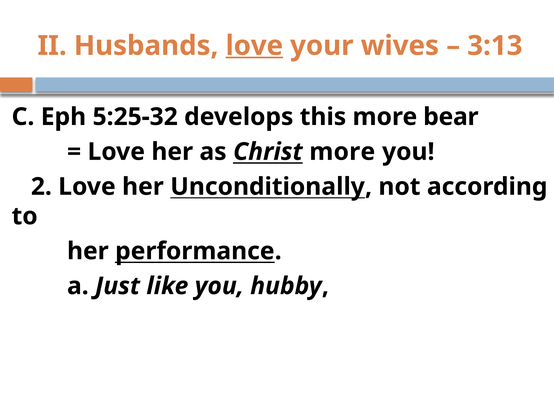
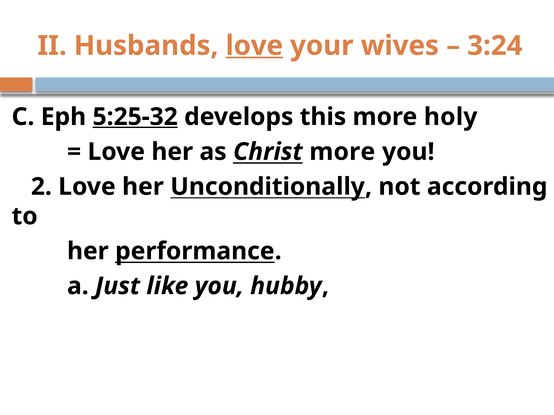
3:13: 3:13 -> 3:24 (495, 46)
5:25-32 underline: none -> present (135, 117)
bear: bear -> holy (451, 117)
